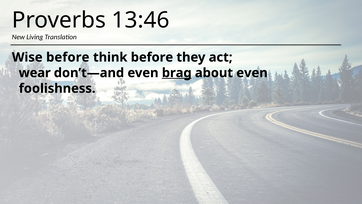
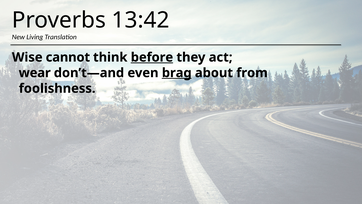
13:46: 13:46 -> 13:42 (141, 20)
Wise before: before -> cannot (68, 57)
before underline: none -> present (152, 57)
about even: even -> from (252, 73)
